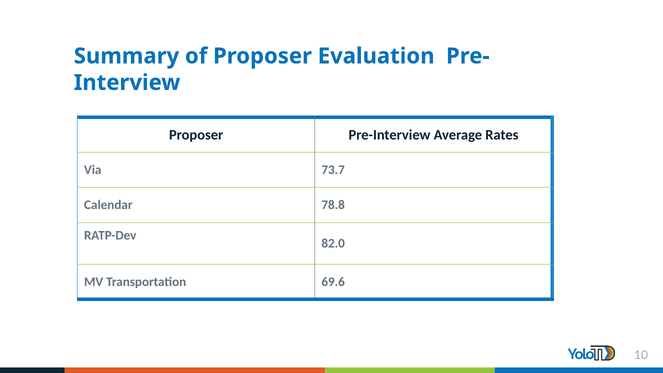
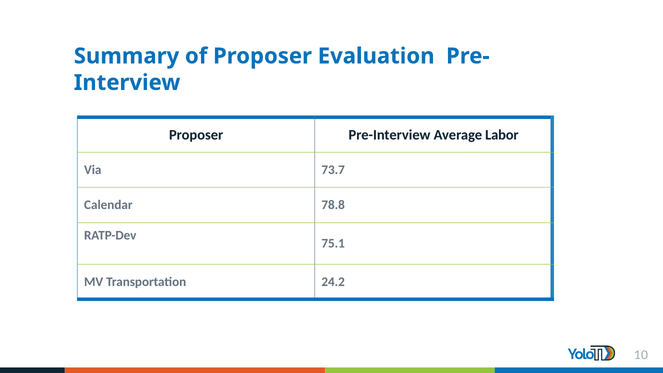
Rates: Rates -> Labor (502, 135)
82.0: 82.0 -> 75.1 (333, 243)
69.6: 69.6 -> 24.2 (333, 282)
